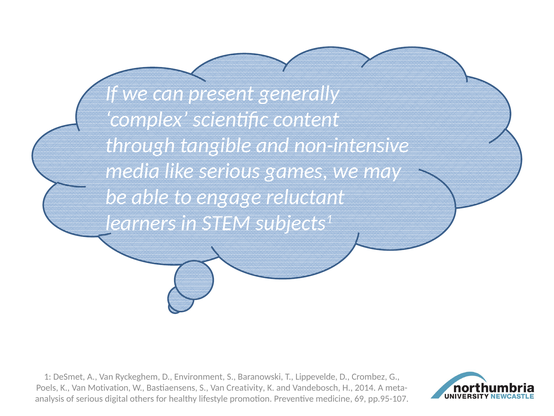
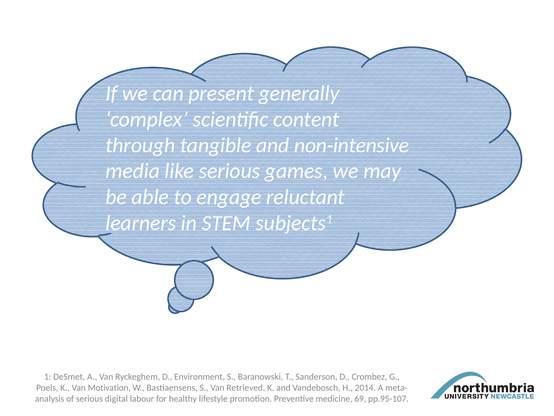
Lippevelde: Lippevelde -> Sanderson (316, 376)
Creativity: Creativity -> Retrieved (246, 387)
others: others -> labour (142, 398)
